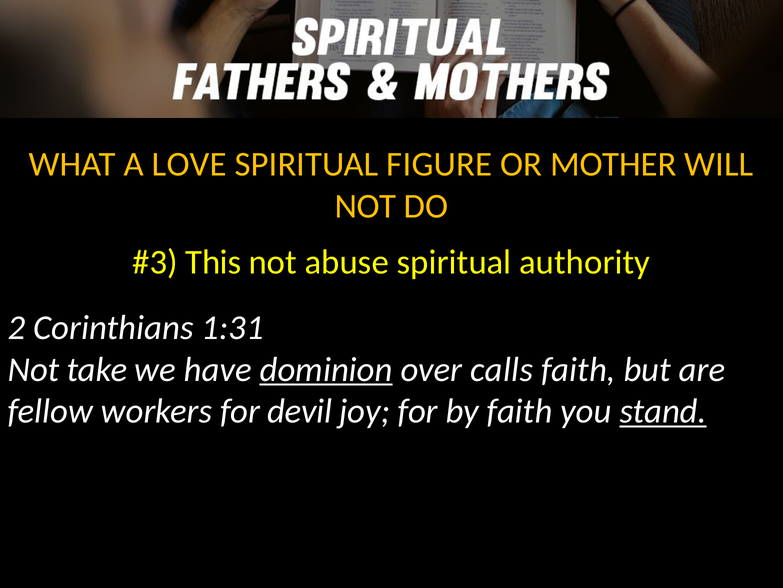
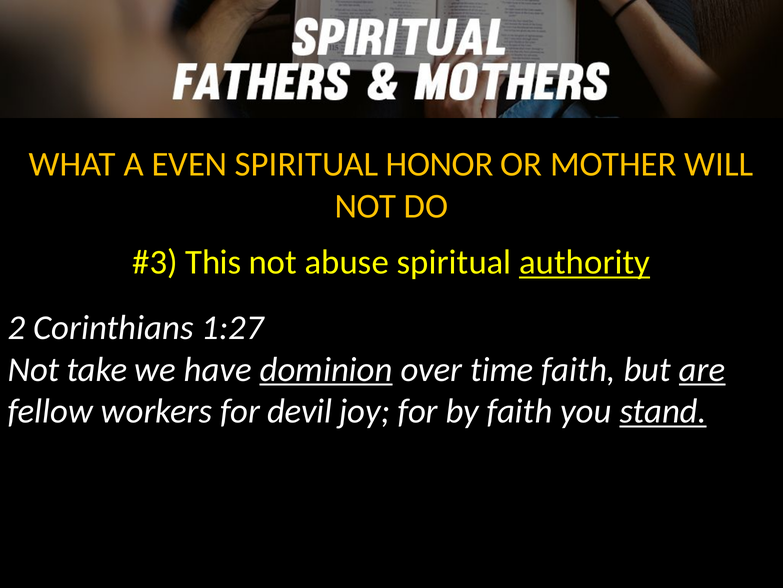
LOVE: LOVE -> EVEN (189, 164)
FIGURE: FIGURE -> HONOR (440, 164)
authority underline: none -> present (585, 262)
1:31: 1:31 -> 1:27 (233, 327)
calls: calls -> time (502, 369)
are underline: none -> present (702, 369)
